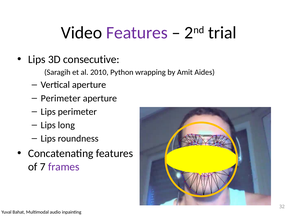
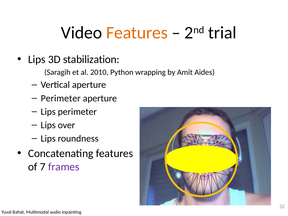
Features colour: purple -> orange (137, 33)
consecutive: consecutive -> stabilization (91, 59)
long: long -> over (66, 125)
